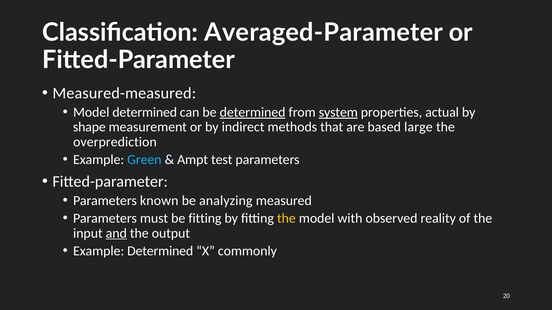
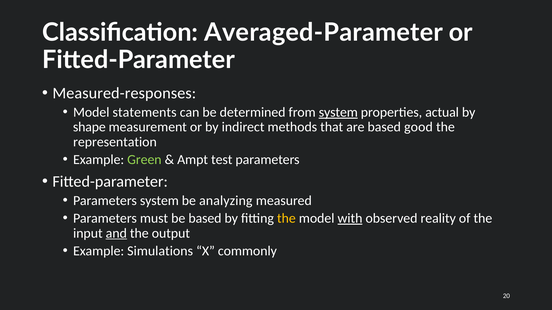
Measured-measured: Measured-measured -> Measured-responses (124, 93)
Model determined: determined -> statements (145, 112)
determined underline: present -> none (253, 112)
large: large -> good (418, 127)
overprediction: overprediction -> representation (115, 142)
Green colour: light blue -> light green (144, 160)
Parameters known: known -> system (159, 201)
be fitting: fitting -> based (205, 219)
with underline: none -> present (350, 219)
Example Determined: Determined -> Simulations (160, 251)
